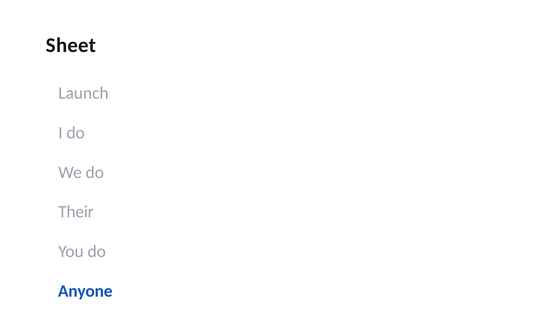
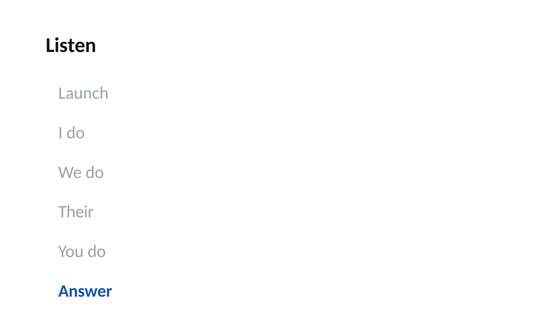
Sheet: Sheet -> Listen (71, 45)
Anyone: Anyone -> Answer (85, 291)
